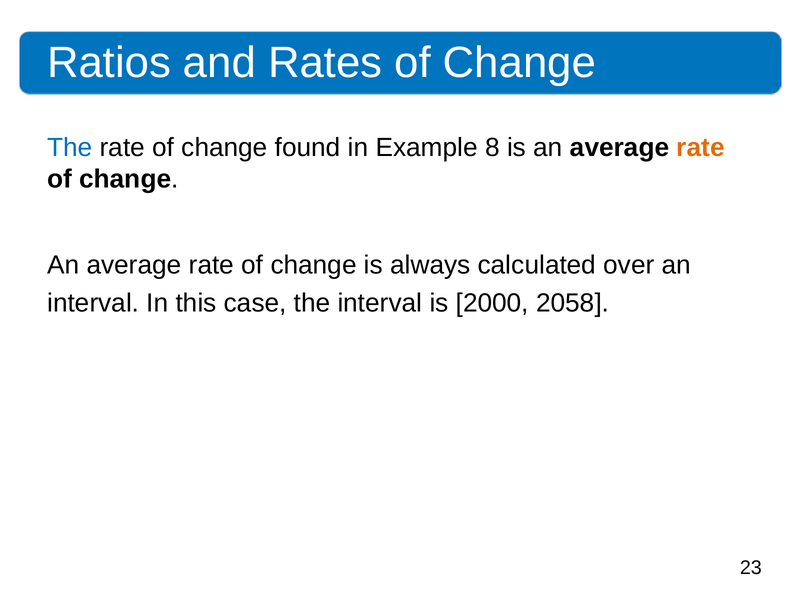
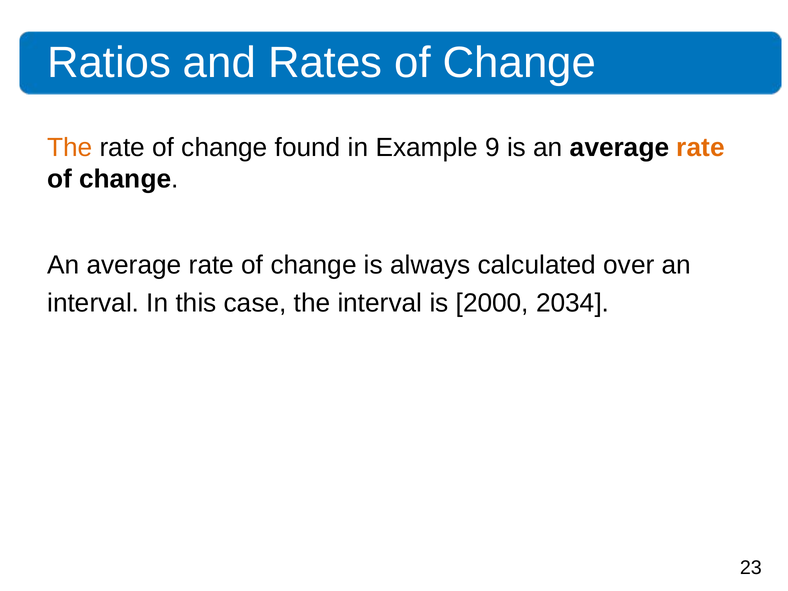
The colour: blue -> orange (70, 148)
8: 8 -> 9 (492, 148)
2058: 2058 -> 2034 (573, 303)
